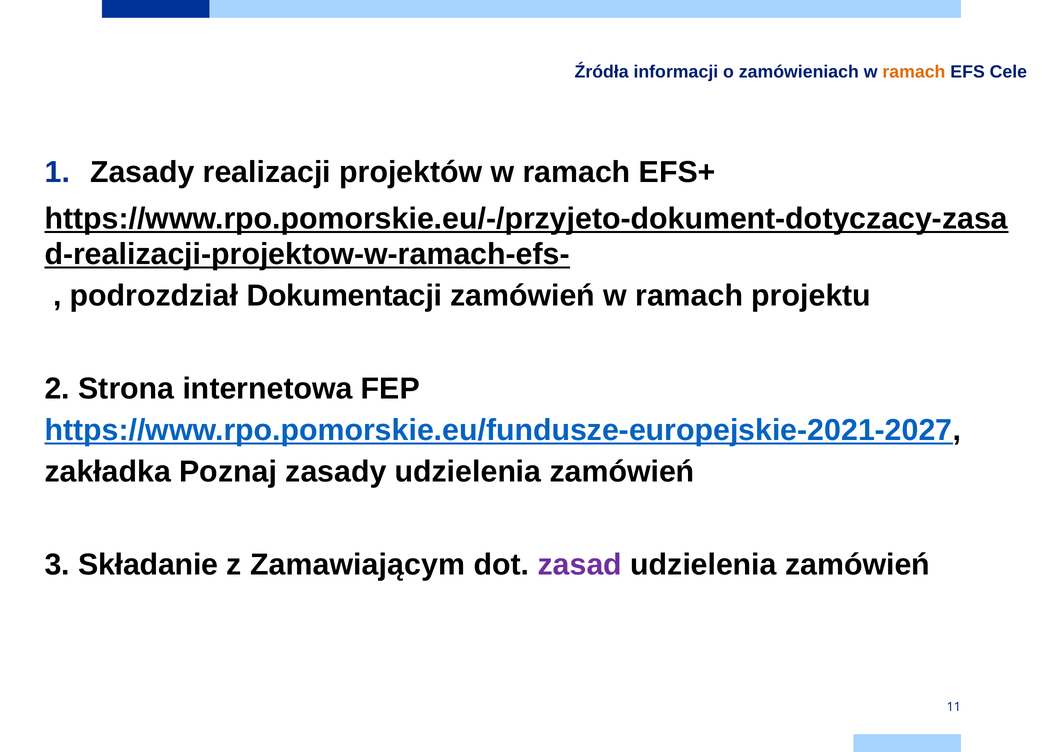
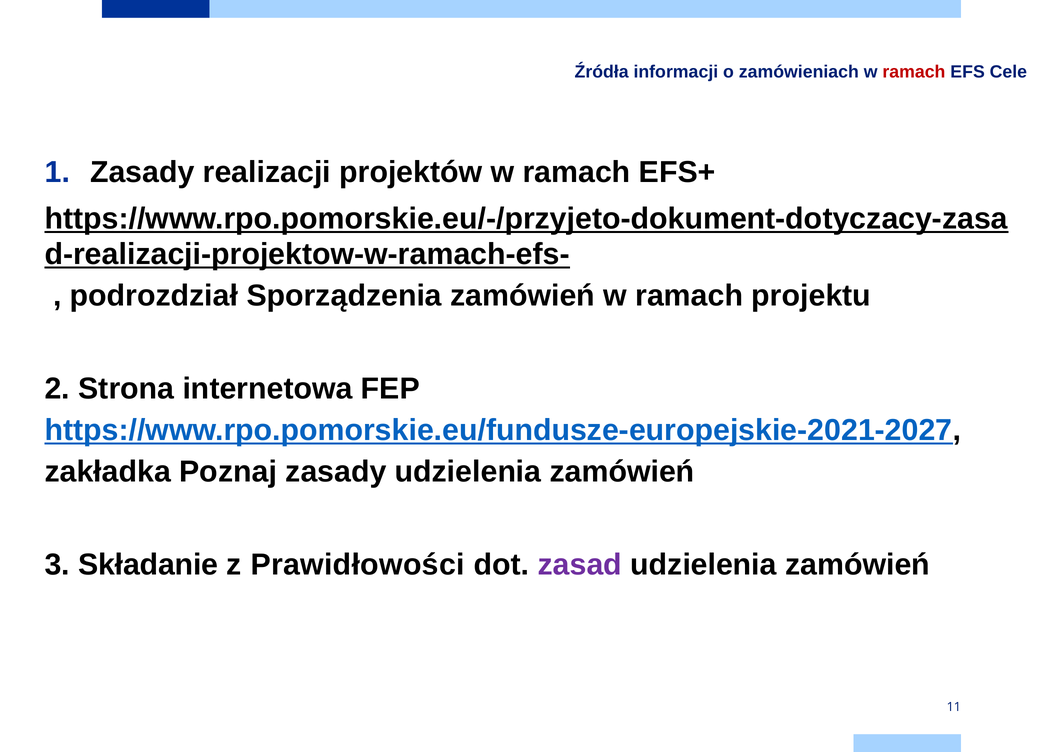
ramach colour: orange -> red (914, 72)
Dokumentacji: Dokumentacji -> Sporządzenia (344, 295)
Zamawiającym: Zamawiającym -> Prawidłowości (358, 564)
